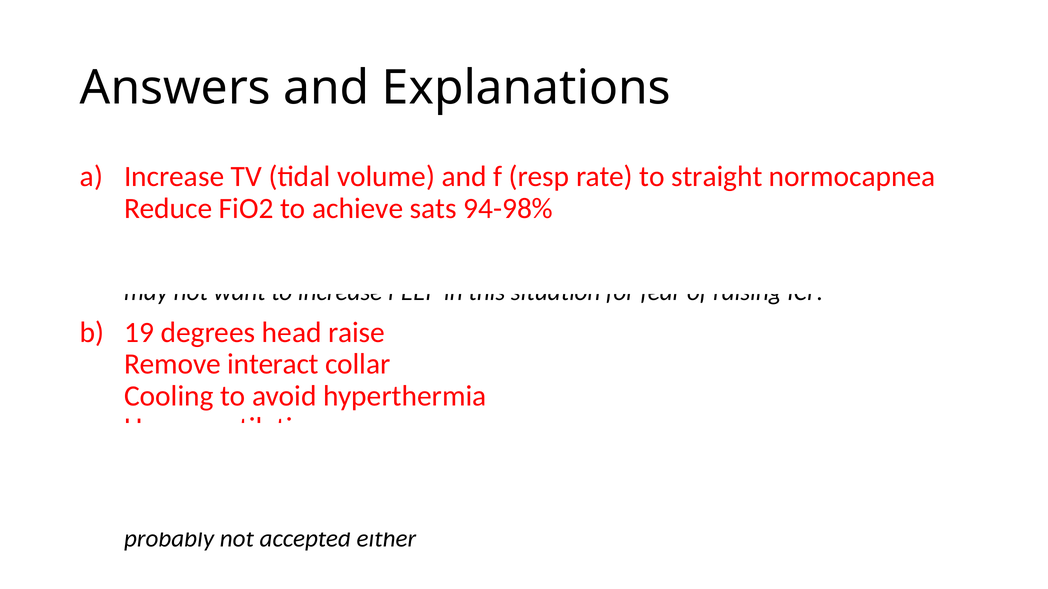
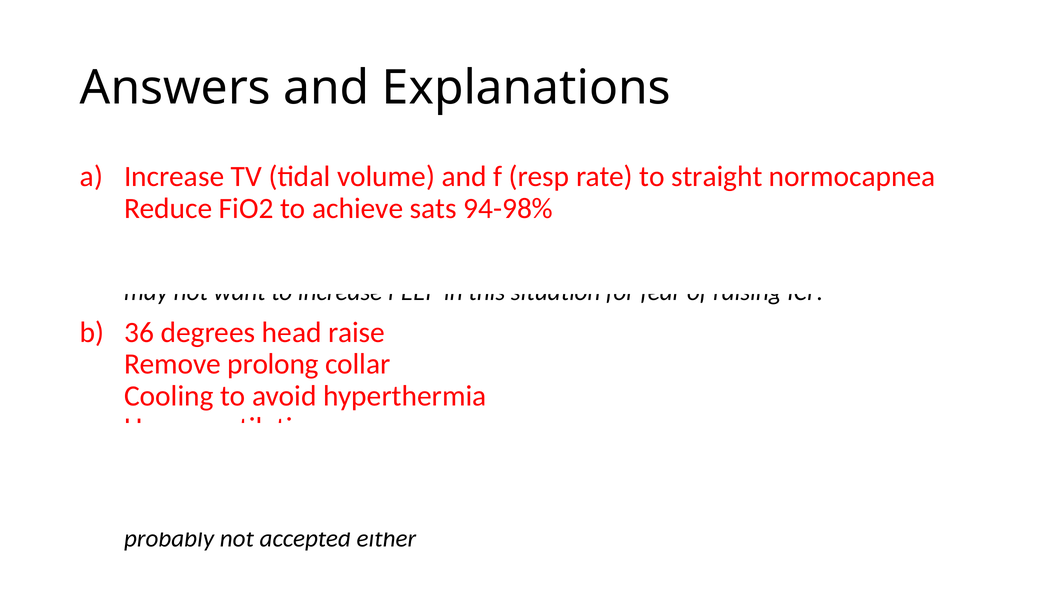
19: 19 -> 36 (139, 333)
interact: interact -> prolong (273, 364)
